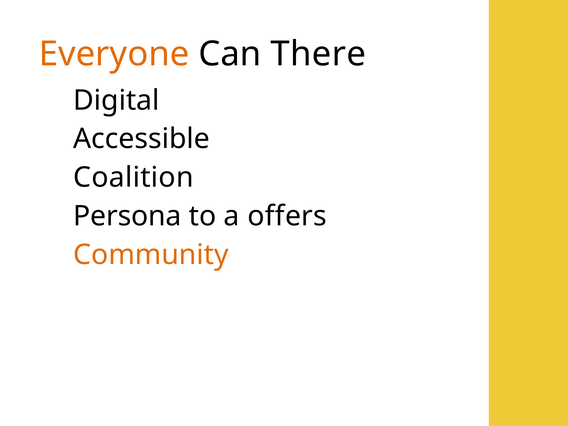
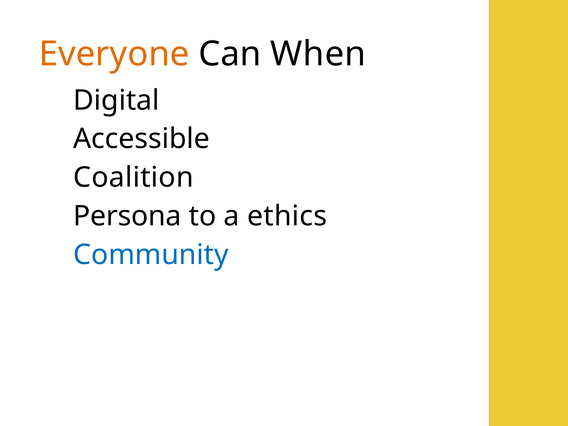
There: There -> When (318, 54)
offers: offers -> ethics (287, 216)
Community colour: orange -> blue (151, 255)
